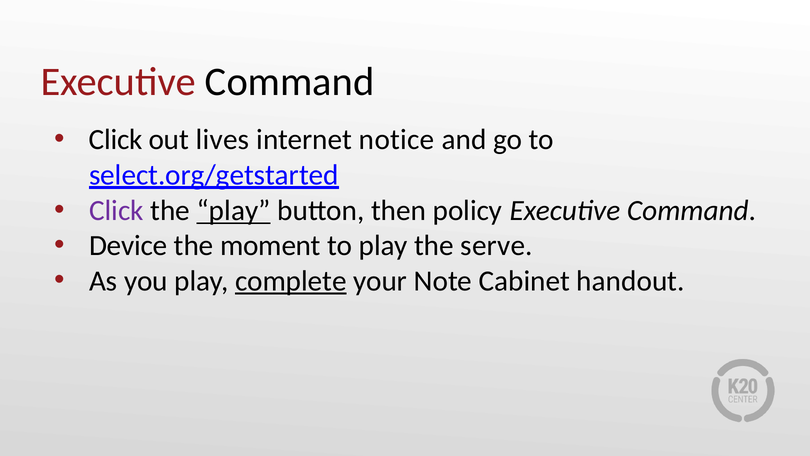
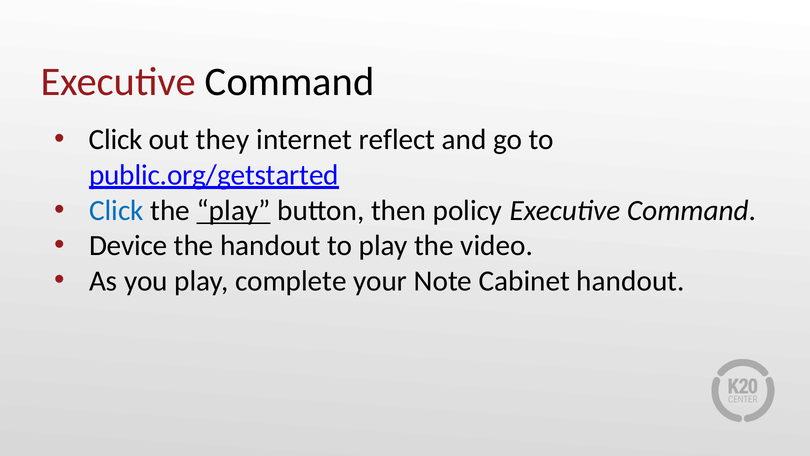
lives: lives -> they (223, 140)
notice: notice -> reflect (397, 140)
select.org/getstarted: select.org/getstarted -> public.org/getstarted (214, 175)
Click colour: purple -> blue (116, 210)
the moment: moment -> handout (270, 246)
serve: serve -> video (497, 246)
complete underline: present -> none (291, 281)
